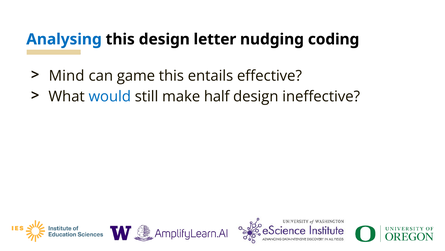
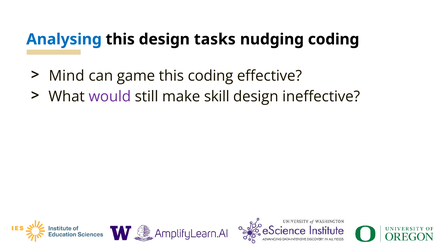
letter: letter -> tasks (215, 39)
this entails: entails -> coding (211, 76)
would colour: blue -> purple (110, 96)
half: half -> skill (217, 96)
